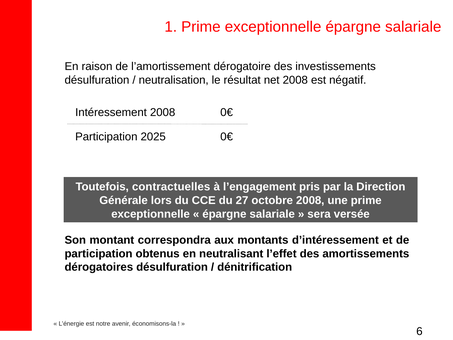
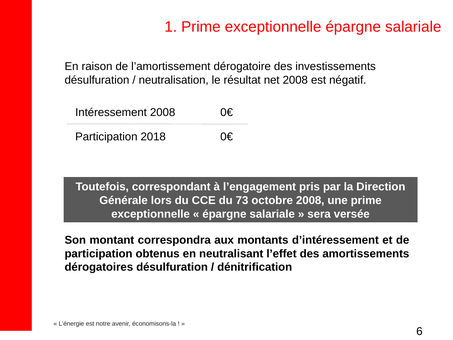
2025: 2025 -> 2018 (153, 137)
contractuelles: contractuelles -> correspondant (171, 187)
27: 27 -> 73 (242, 200)
